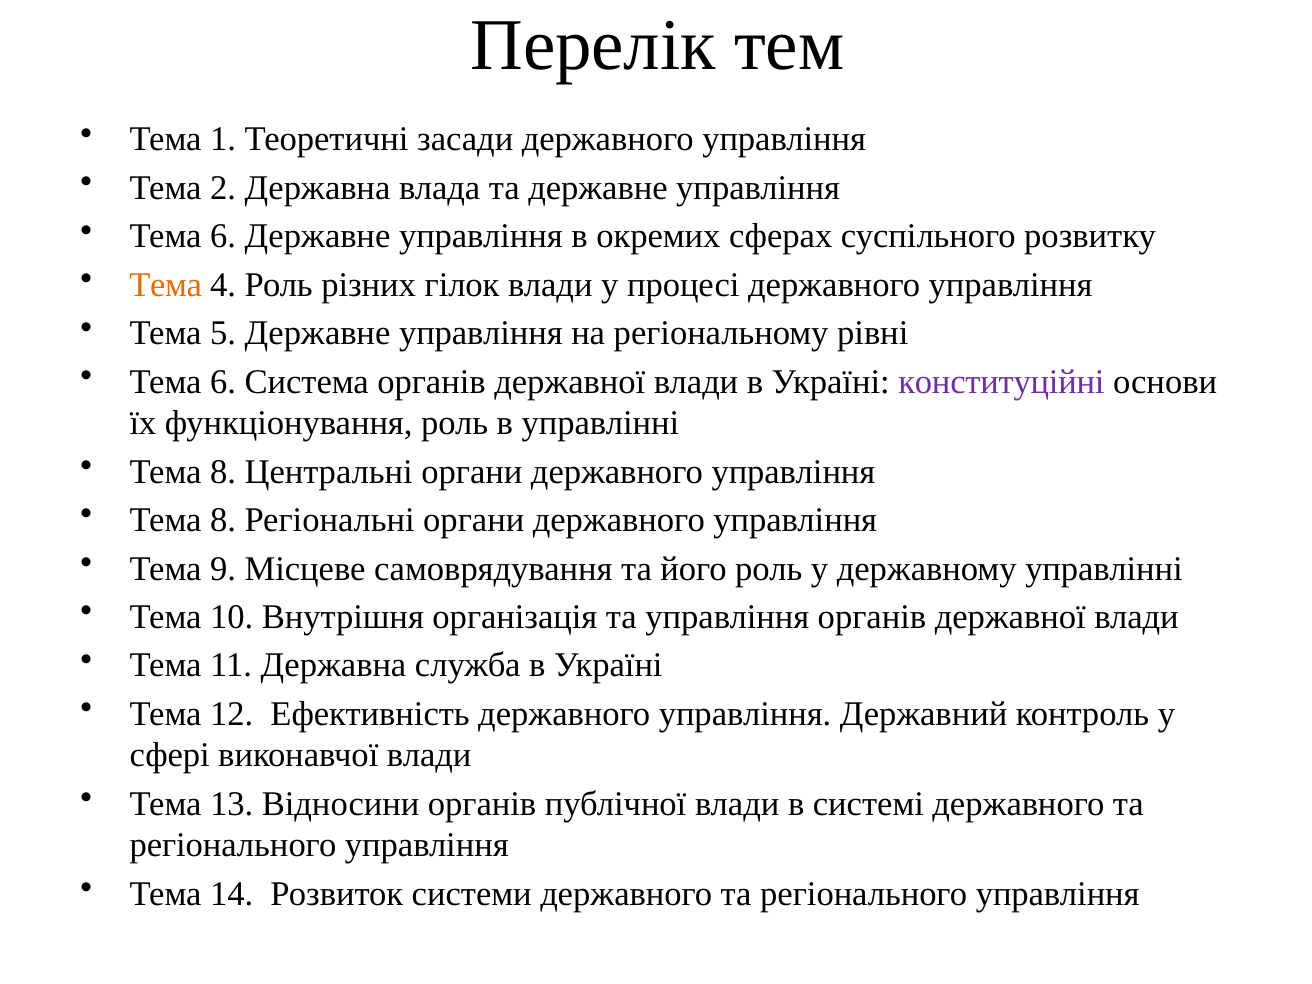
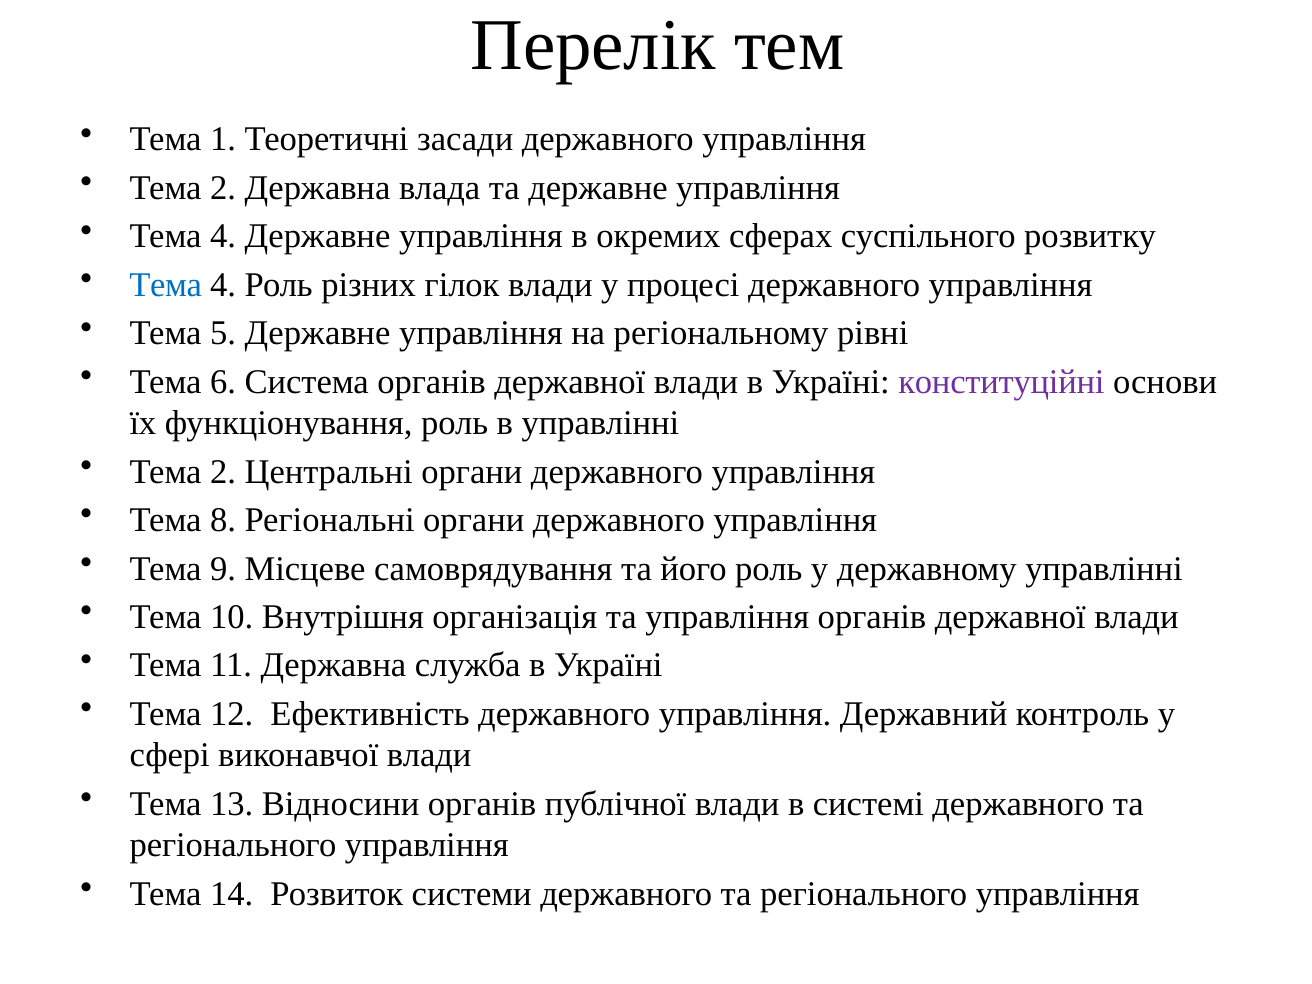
6: 6 -> 4 (223, 236)
Тема colour: orange -> blue (166, 285)
8: 8 -> 2 (223, 472)
